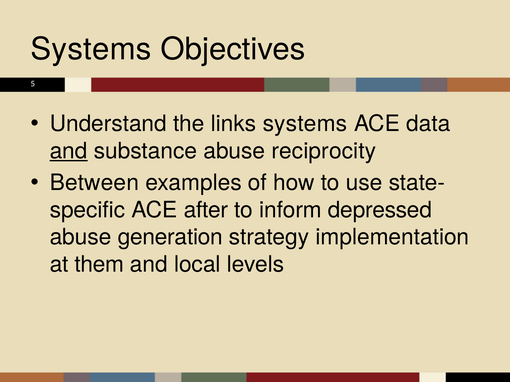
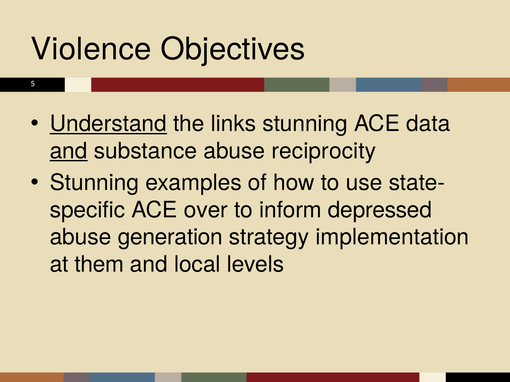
Systems: Systems -> Violence (91, 49)
Understand underline: none -> present (108, 124)
links systems: systems -> stunning (305, 124)
Between: Between -> Stunning (94, 183)
after: after -> over (206, 210)
